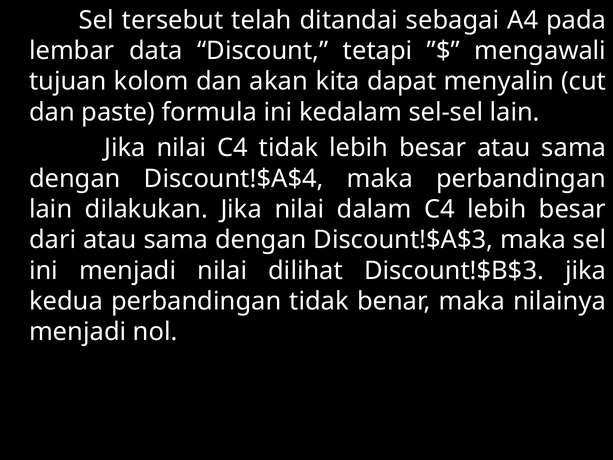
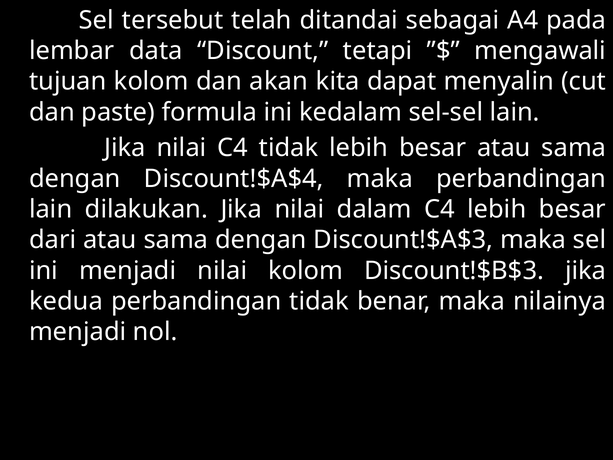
nilai dilihat: dilihat -> kolom (306, 270)
